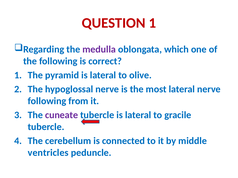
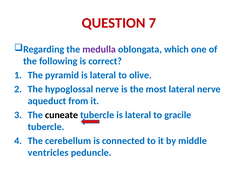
QUESTION 1: 1 -> 7 (152, 23)
following: following -> aqueduct (47, 101)
cuneate colour: purple -> black (62, 115)
